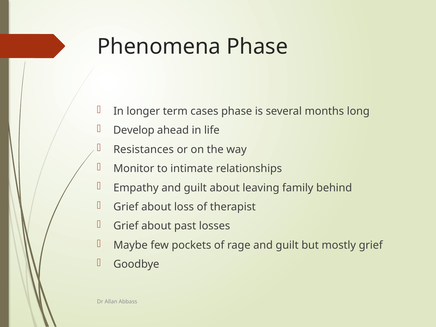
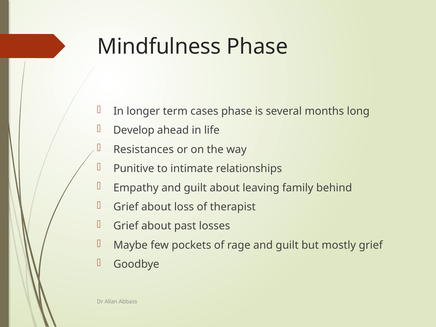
Phenomena: Phenomena -> Mindfulness (159, 47)
Monitor: Monitor -> Punitive (134, 169)
